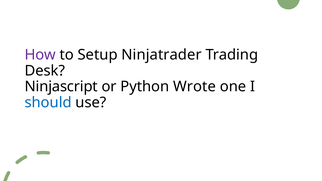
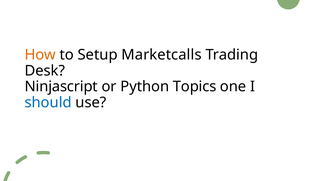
How colour: purple -> orange (40, 55)
Ninjatrader: Ninjatrader -> Marketcalls (162, 55)
Wrote: Wrote -> Topics (195, 87)
